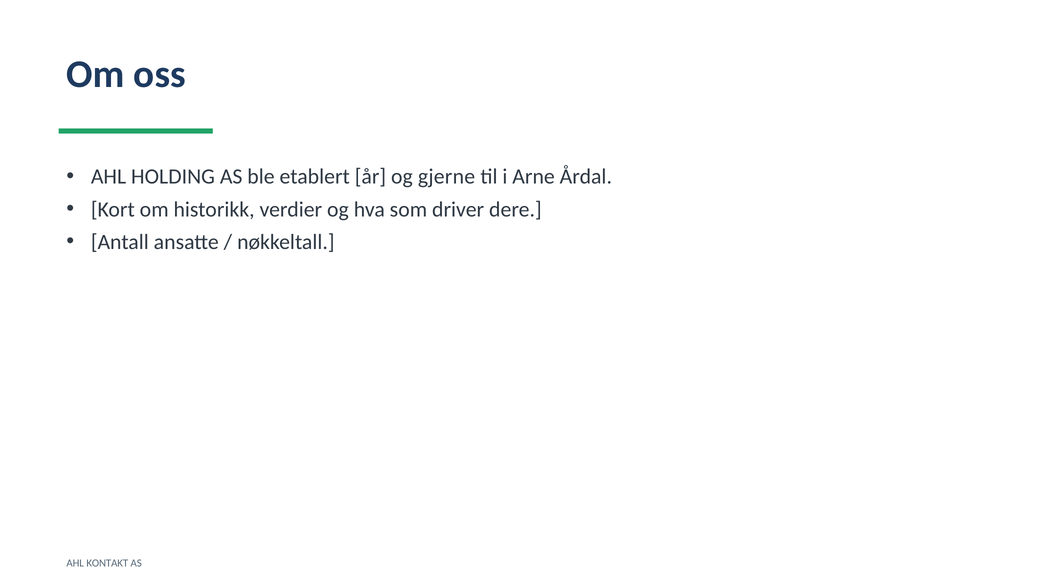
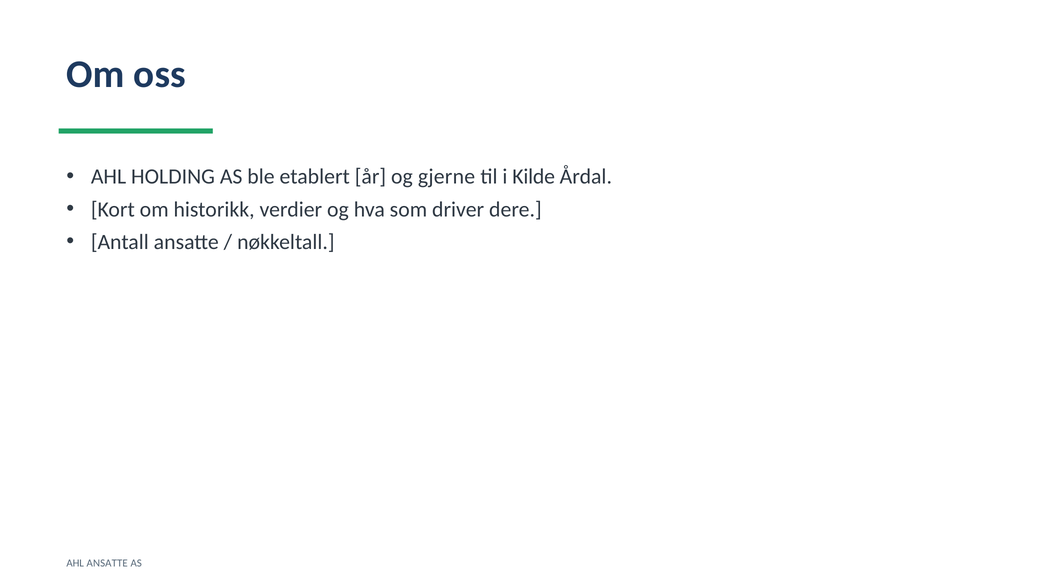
Arne: Arne -> Kilde (534, 177)
AHL KONTAKT: KONTAKT -> ANSATTE (107, 563)
